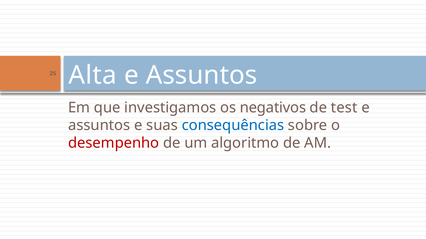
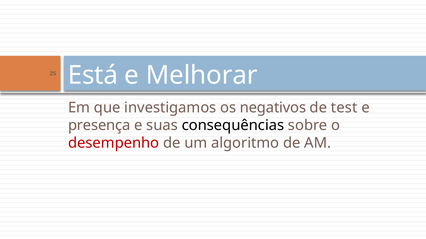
Alta: Alta -> Está (93, 75)
Assuntos: Assuntos -> Melhorar (202, 75)
assuntos: assuntos -> presença (99, 126)
consequências colour: blue -> black (233, 126)
